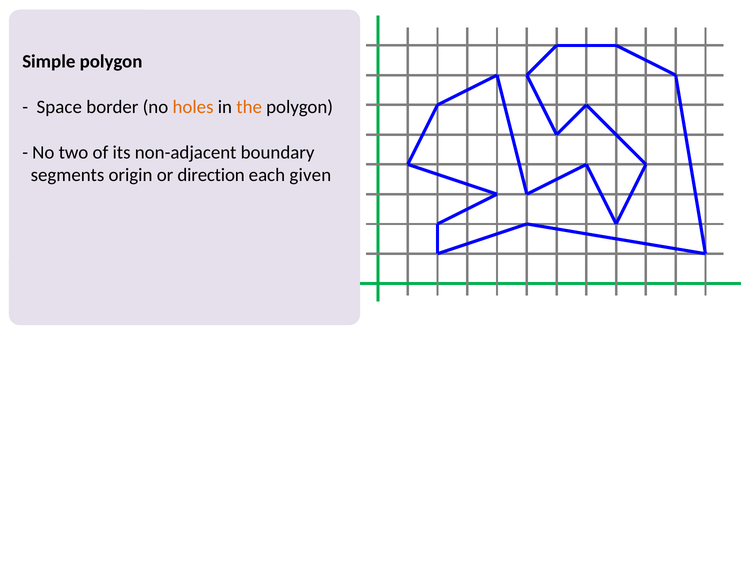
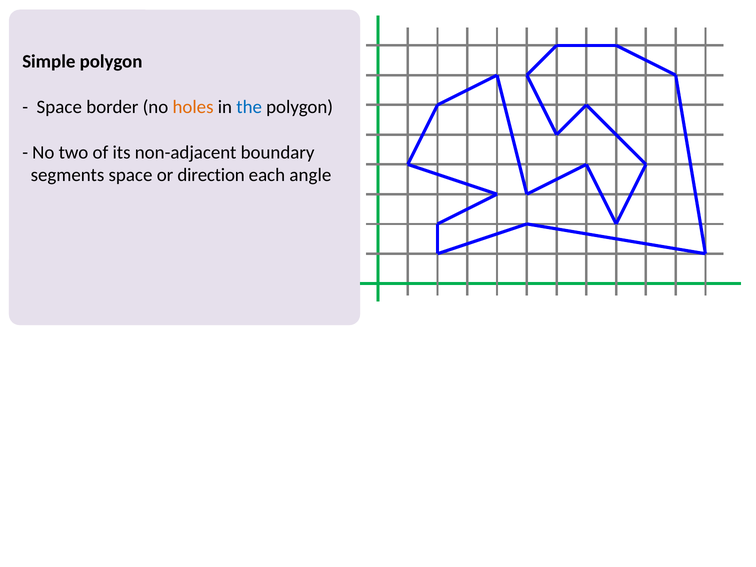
the colour: orange -> blue (249, 107)
segments origin: origin -> space (130, 175)
given: given -> angle (310, 175)
